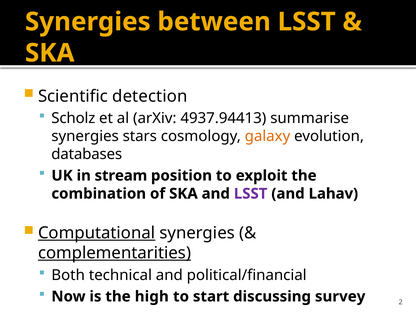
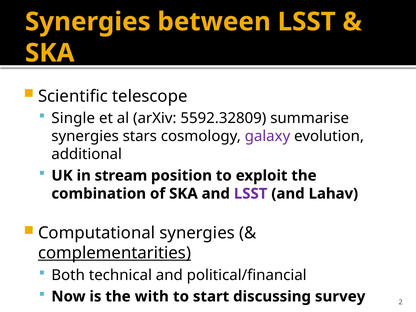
detection: detection -> telescope (150, 96)
Scholz: Scholz -> Single (73, 118)
4937.94413: 4937.94413 -> 5592.32809 (223, 118)
galaxy colour: orange -> purple (267, 136)
databases: databases -> additional (87, 154)
Computational underline: present -> none (97, 233)
high: high -> with (152, 296)
